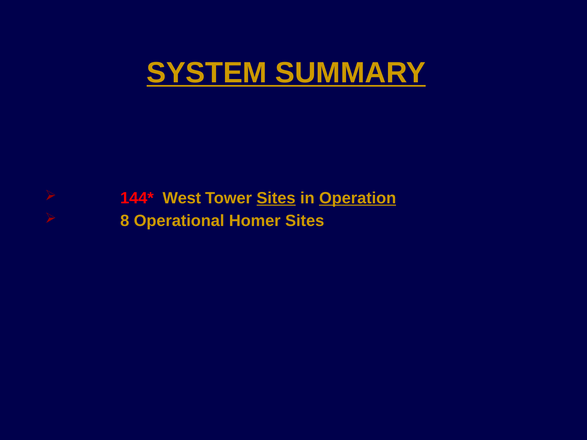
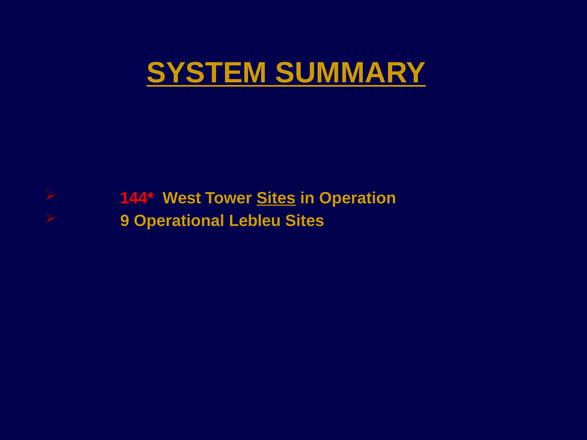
Operation underline: present -> none (358, 198)
8: 8 -> 9 (125, 221)
Homer: Homer -> Lebleu (255, 221)
